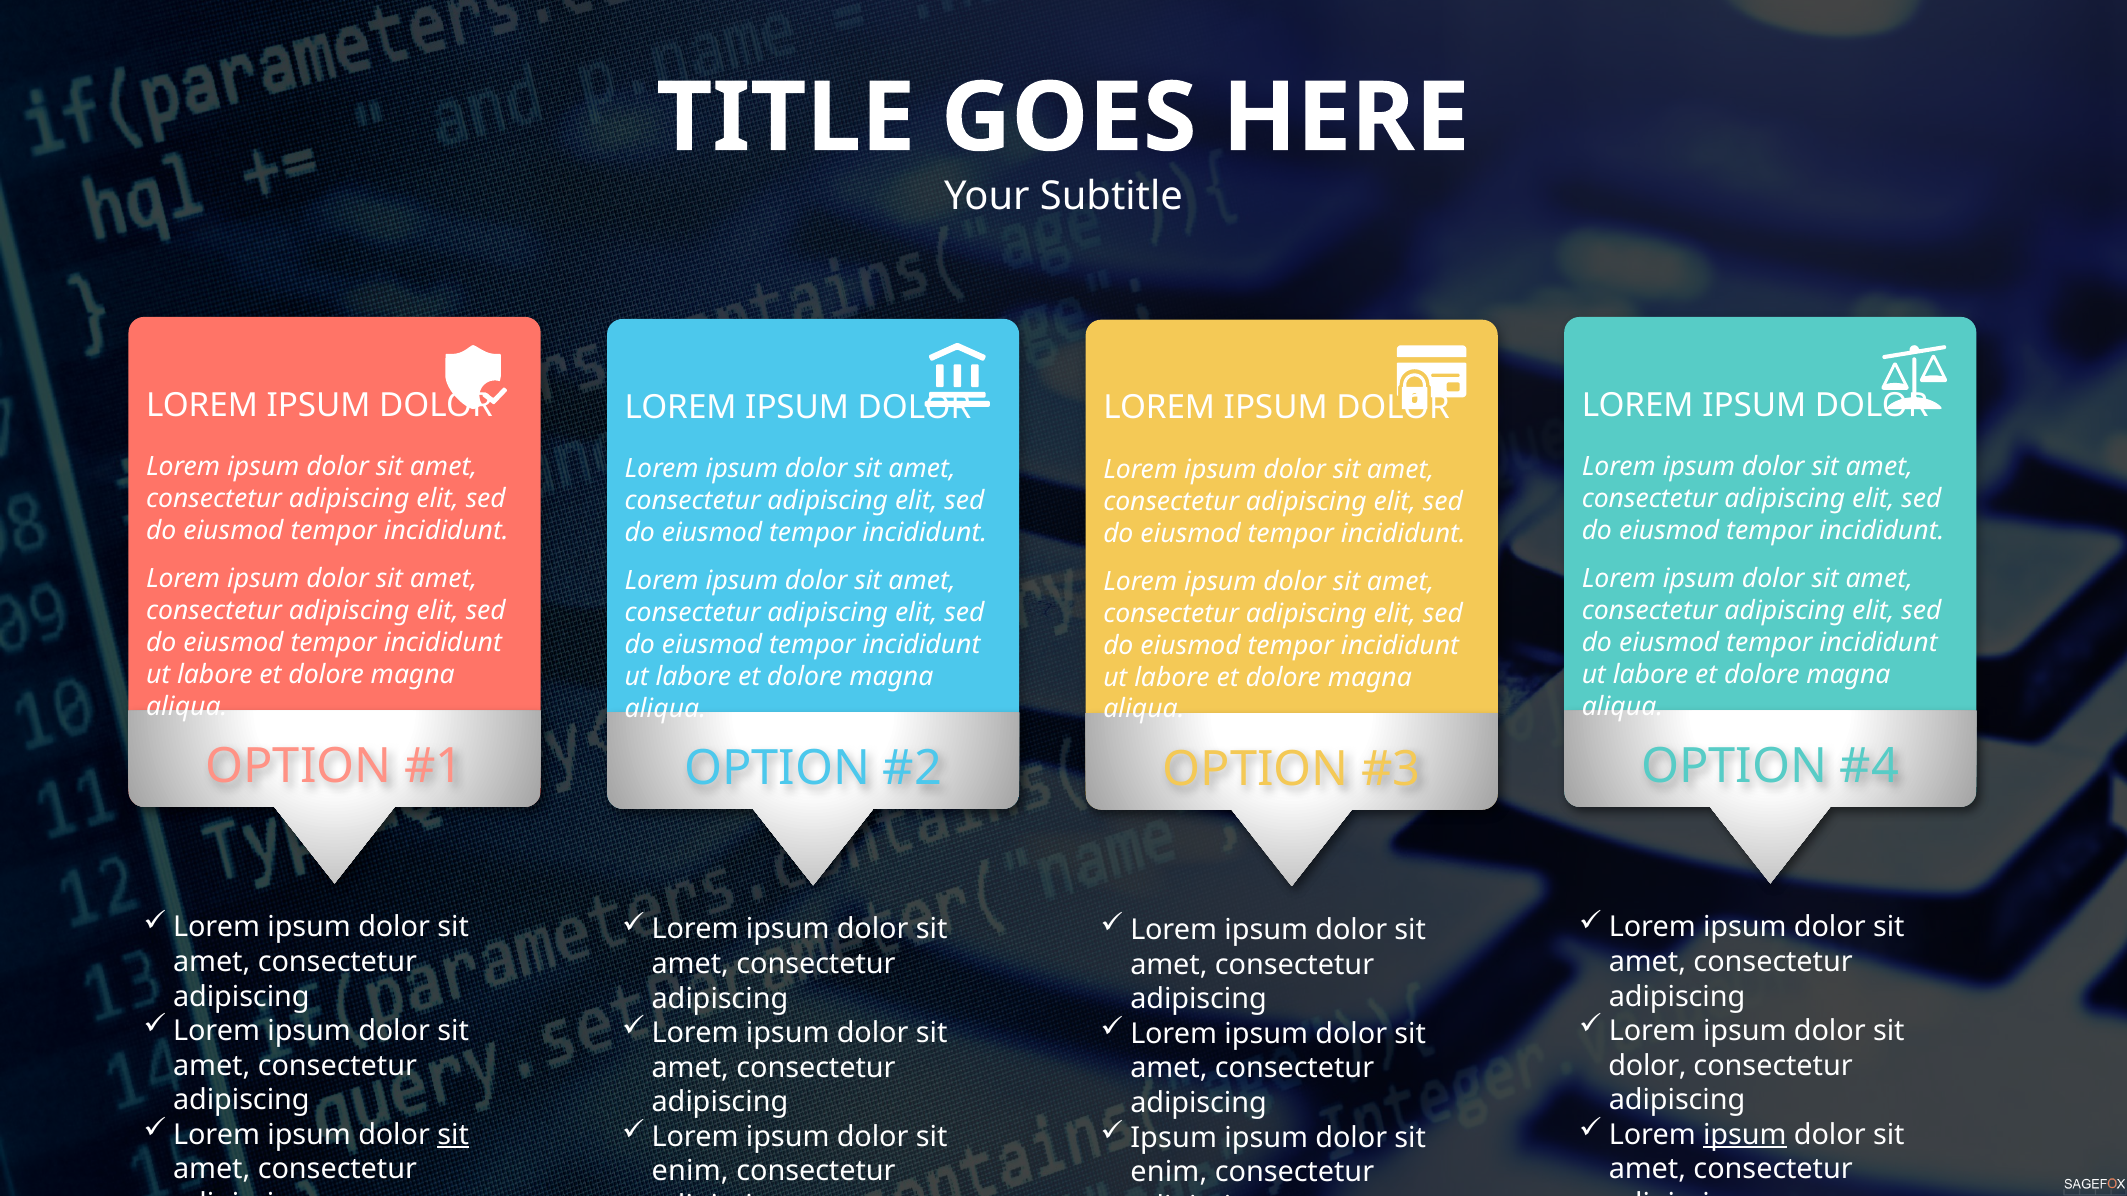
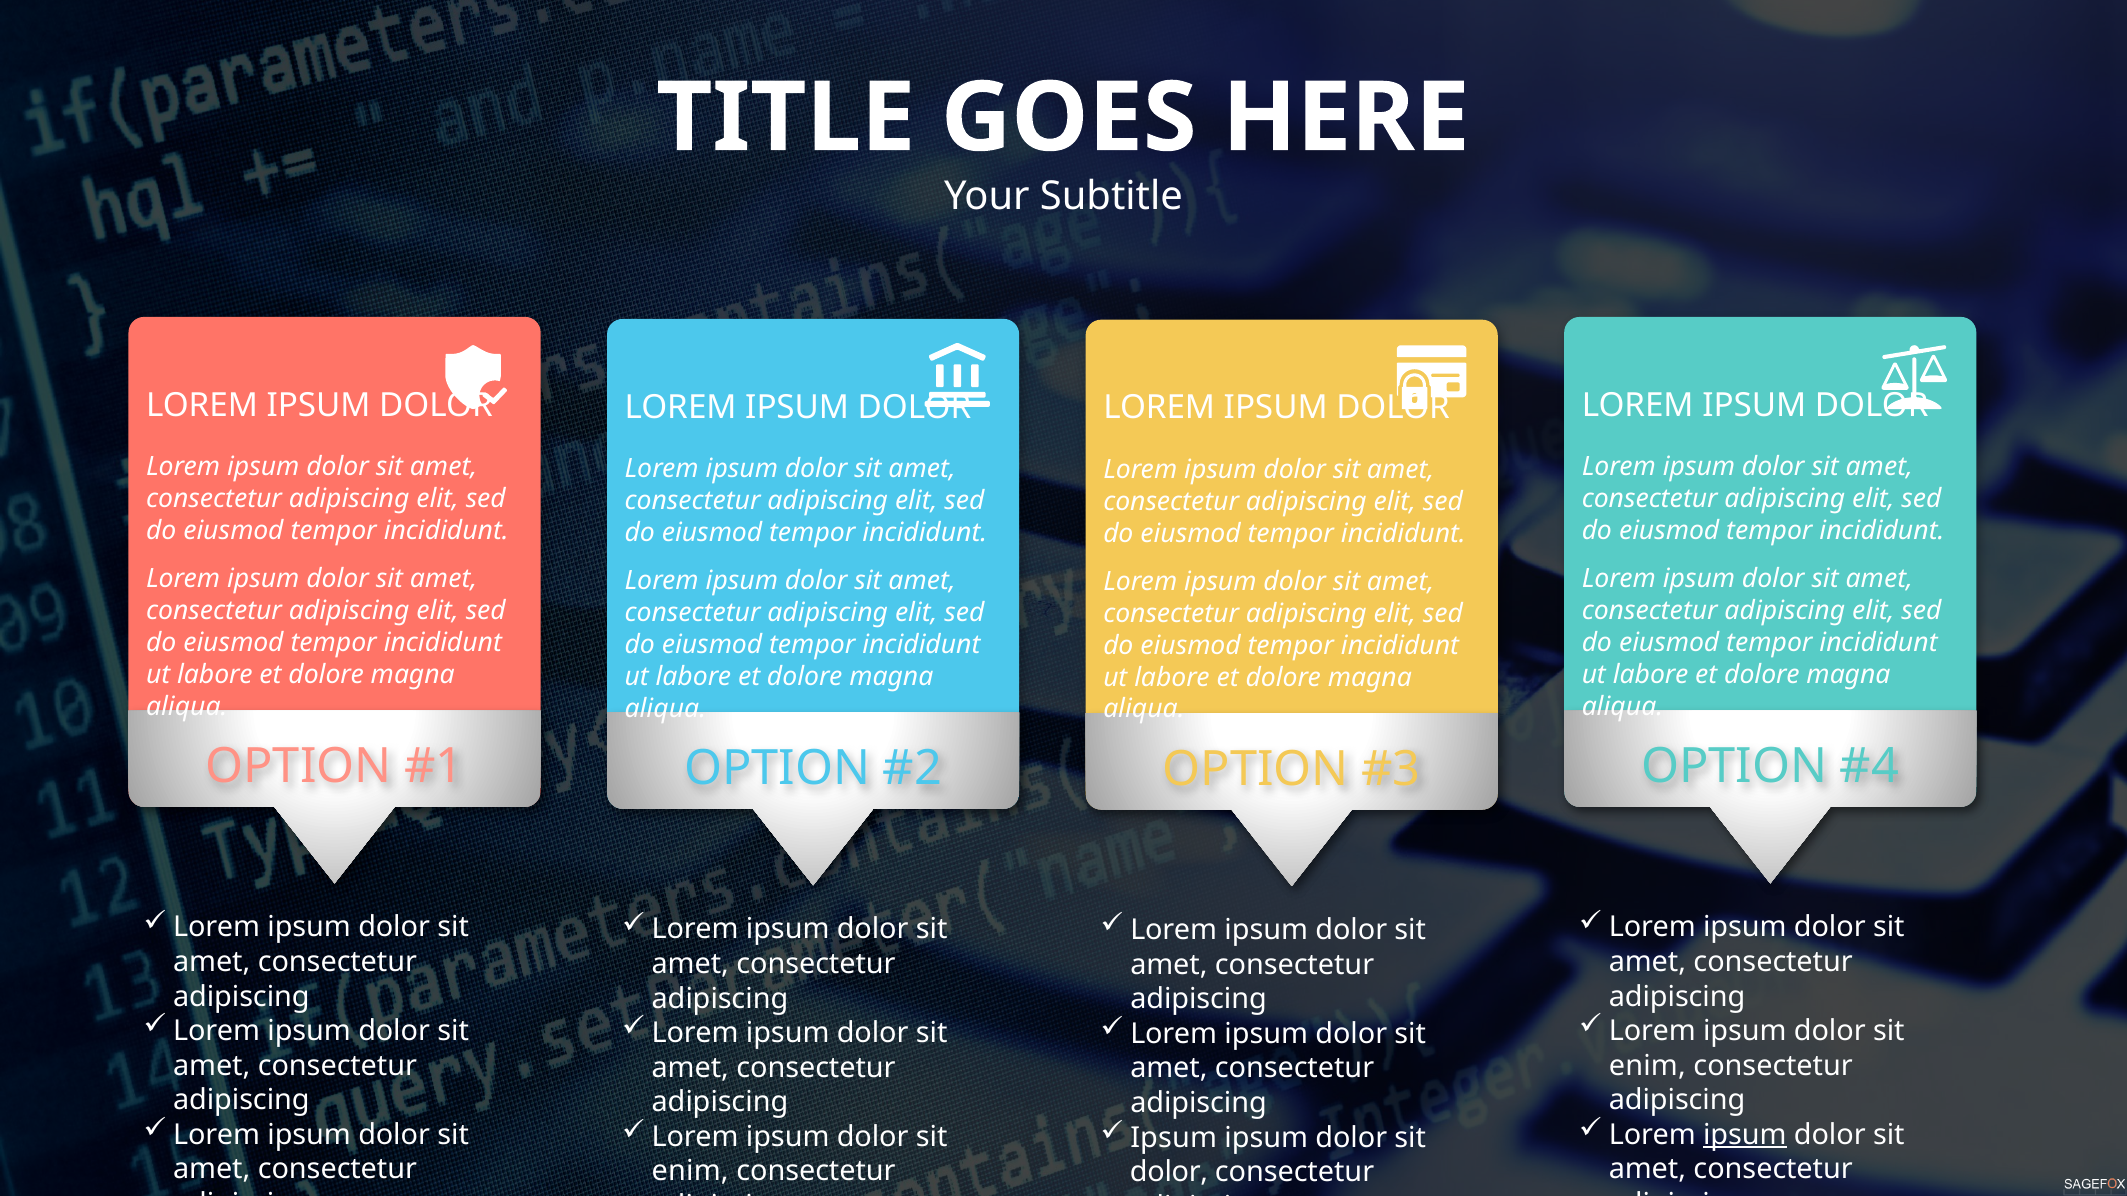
dolor: dolor -> enim (1647, 1066)
sit underline: present -> none (453, 1135)
enim: enim -> dolor (1169, 1173)
